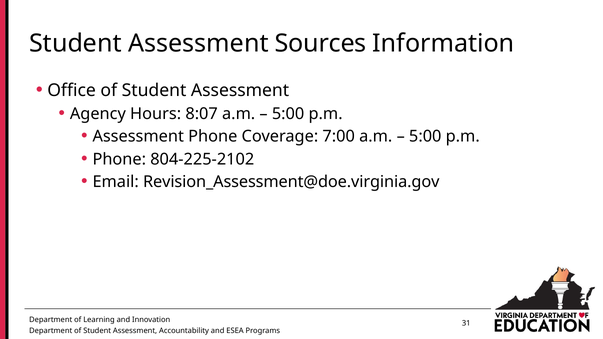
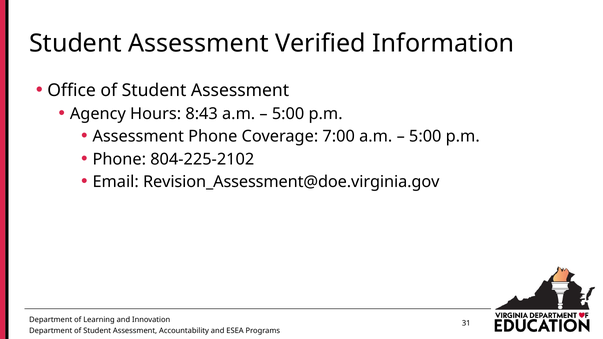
Sources: Sources -> Verified (321, 44)
8:07: 8:07 -> 8:43 (202, 114)
